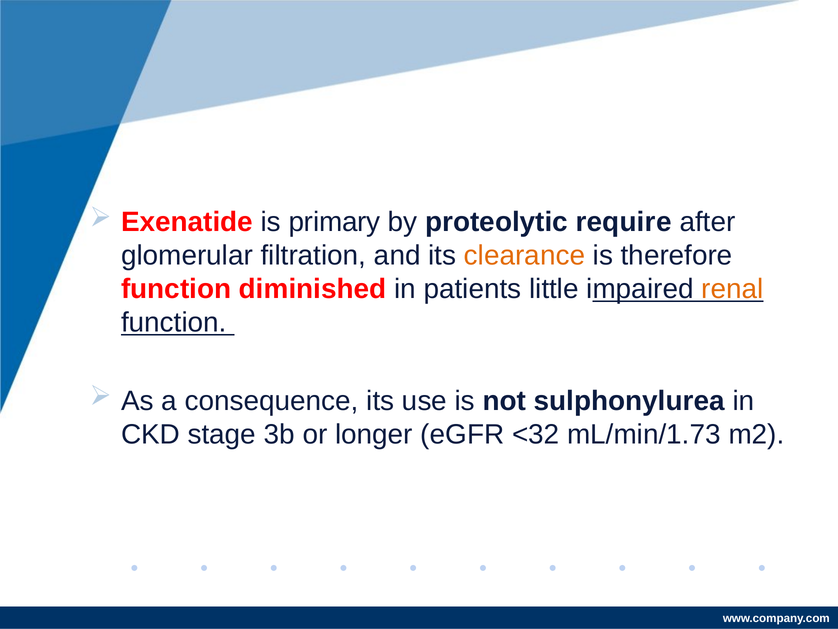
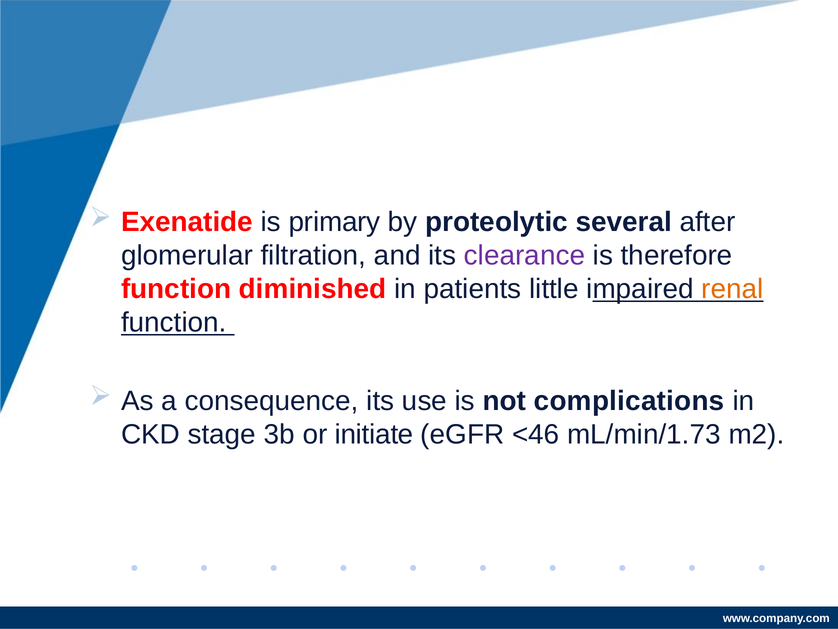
require: require -> several (624, 222)
clearance colour: orange -> purple (525, 255)
sulphonylurea: sulphonylurea -> complications (629, 400)
longer: longer -> initiate (374, 434)
<32: <32 -> <46 (536, 434)
